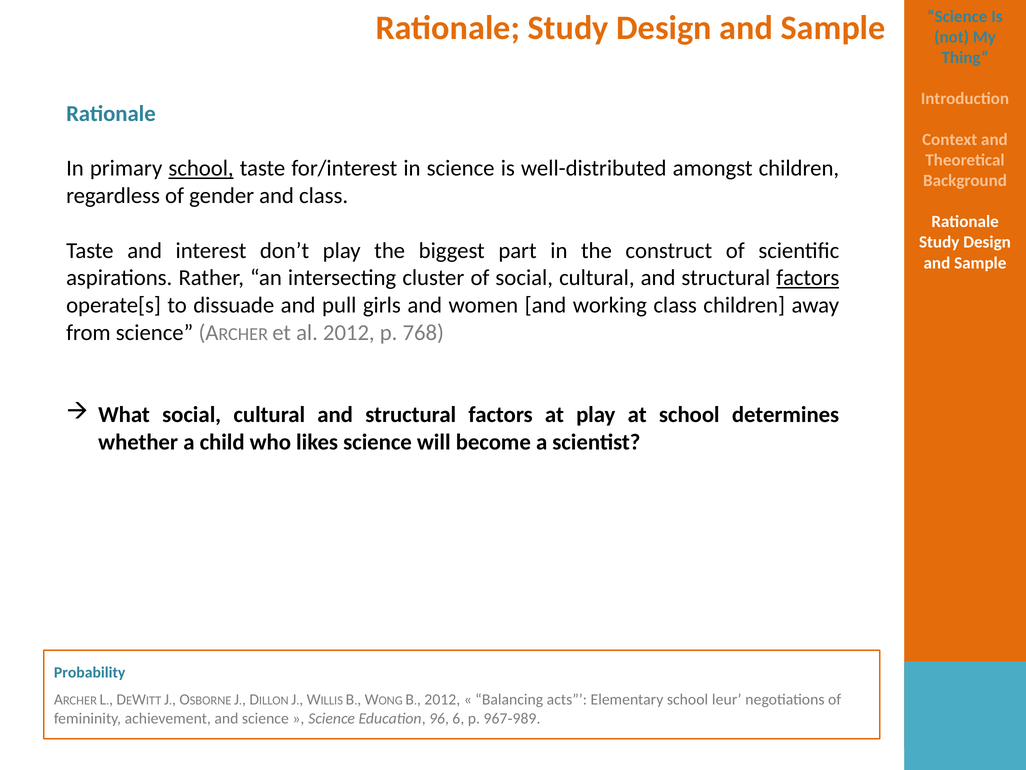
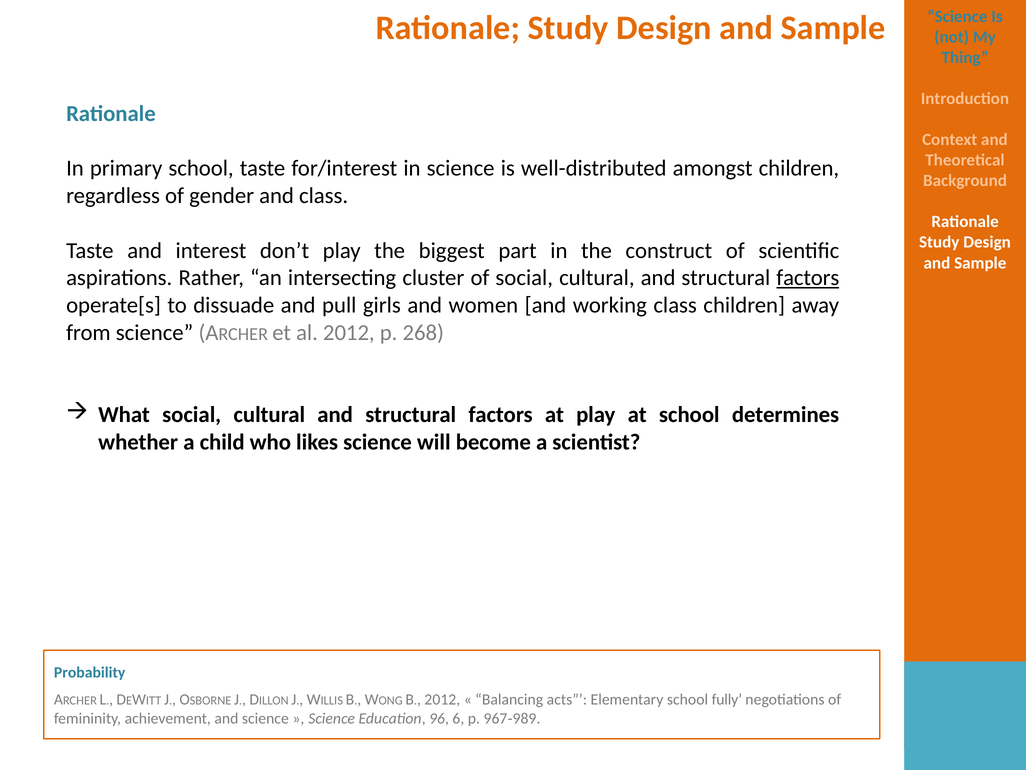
school underline: present -> none (201, 168)
768: 768 -> 268 (423, 332)
leur: leur -> fully (727, 699)
